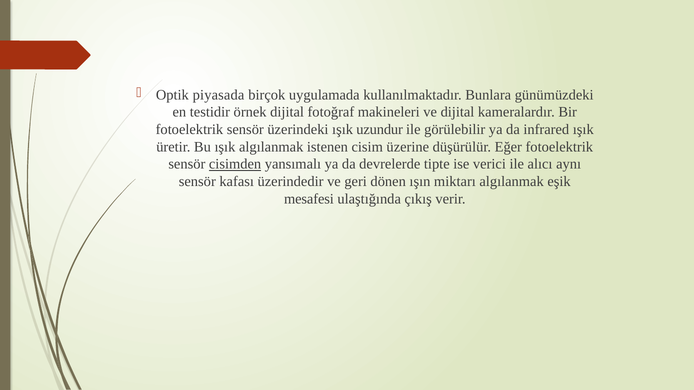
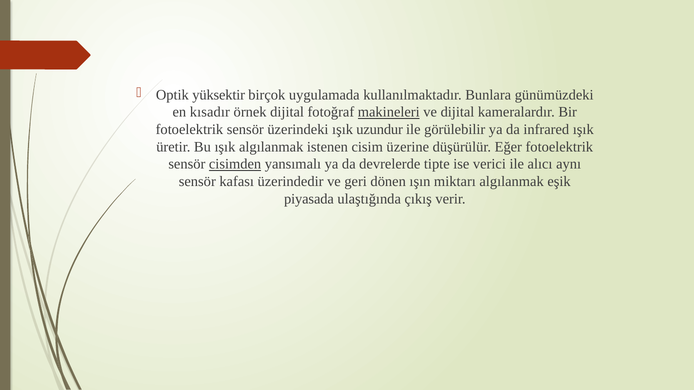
piyasada: piyasada -> yüksektir (219, 95)
testidir: testidir -> kısadır (210, 112)
makineleri underline: none -> present (389, 112)
mesafesi: mesafesi -> piyasada (309, 199)
